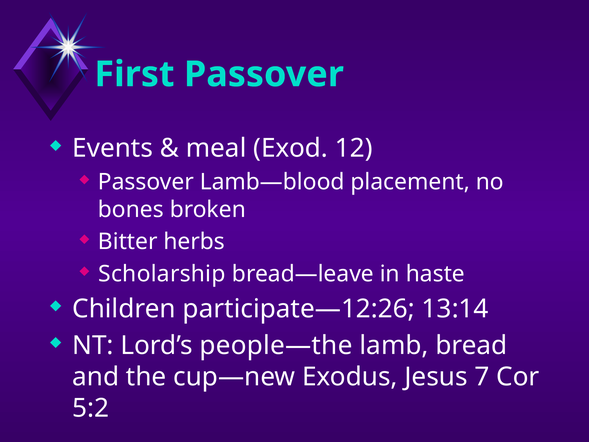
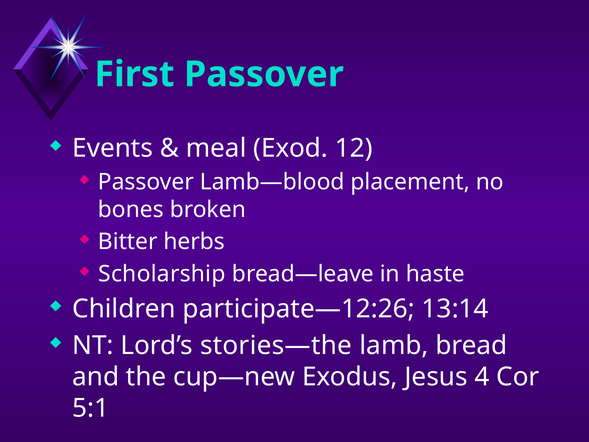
people—the: people—the -> stories—the (276, 345)
7: 7 -> 4 (482, 377)
5:2: 5:2 -> 5:1 (91, 408)
